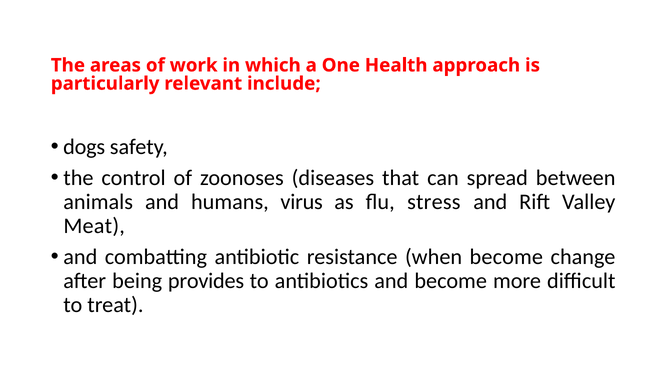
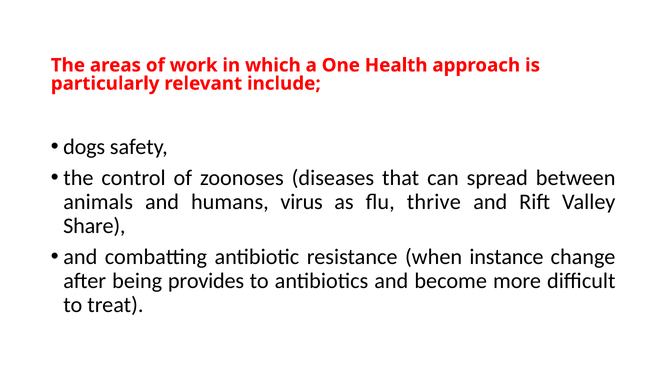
stress: stress -> thrive (434, 202)
Meat: Meat -> Share (94, 226)
when become: become -> instance (506, 257)
